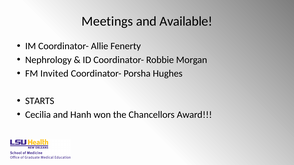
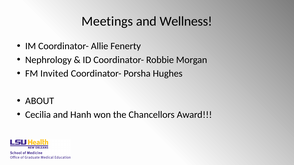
Available: Available -> Wellness (186, 21)
STARTS: STARTS -> ABOUT (40, 101)
